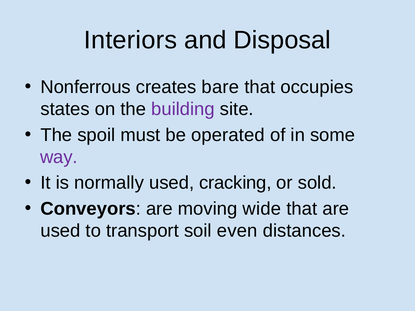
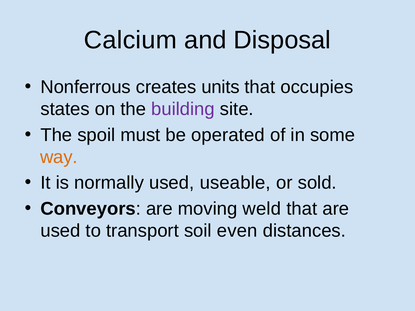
Interiors: Interiors -> Calcium (130, 40)
bare: bare -> units (221, 87)
way colour: purple -> orange (59, 157)
cracking: cracking -> useable (235, 183)
wide: wide -> weld (262, 209)
